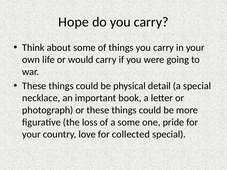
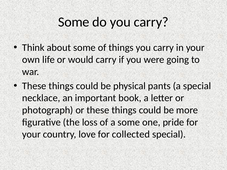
Hope: Hope -> Some (74, 22)
detail: detail -> pants (159, 86)
